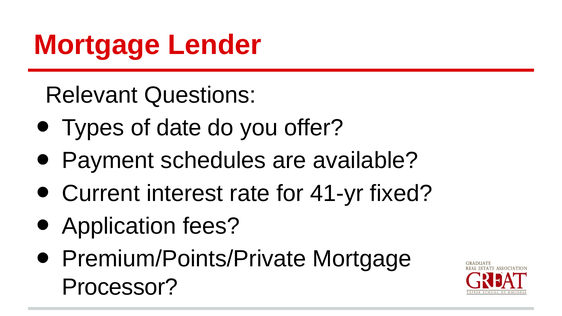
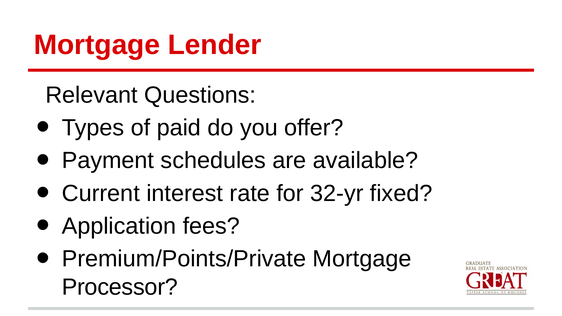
date: date -> paid (179, 128)
41-yr: 41-yr -> 32-yr (337, 193)
